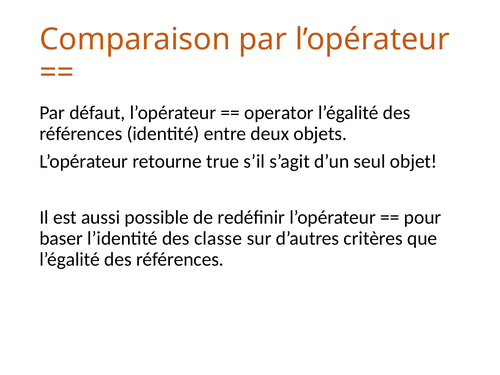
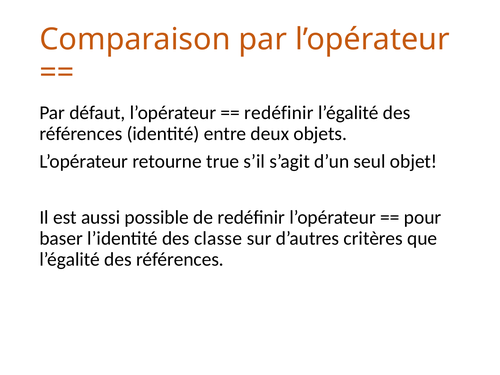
operator: operator -> redéfinir (279, 113)
